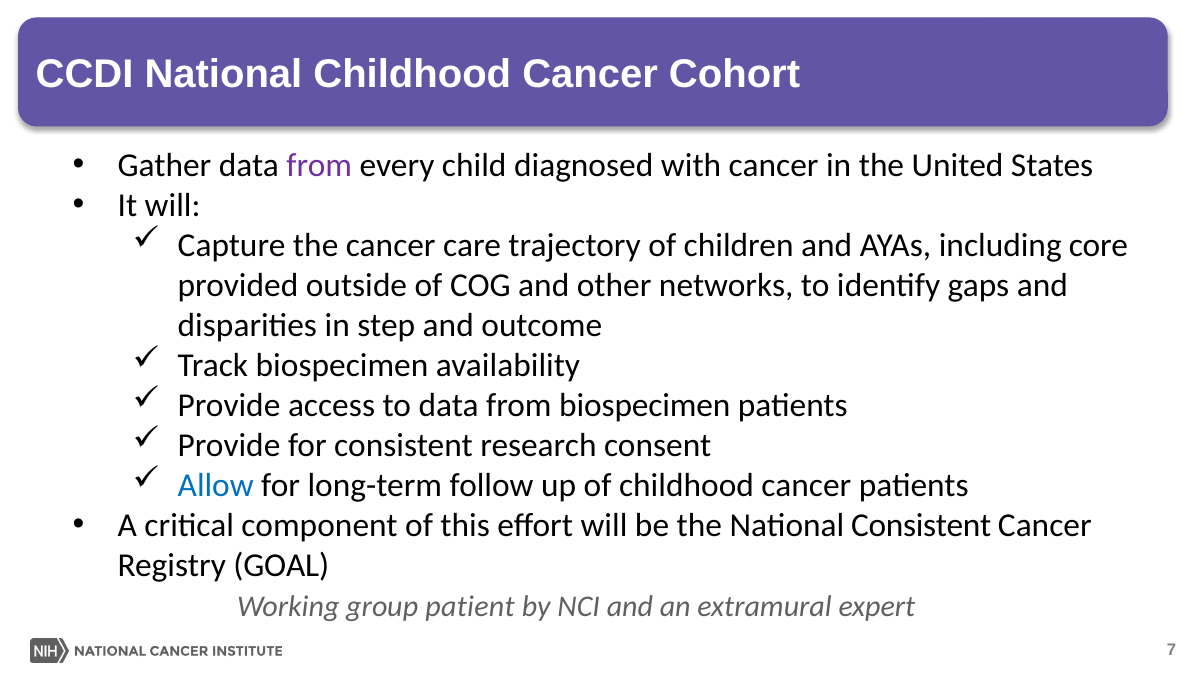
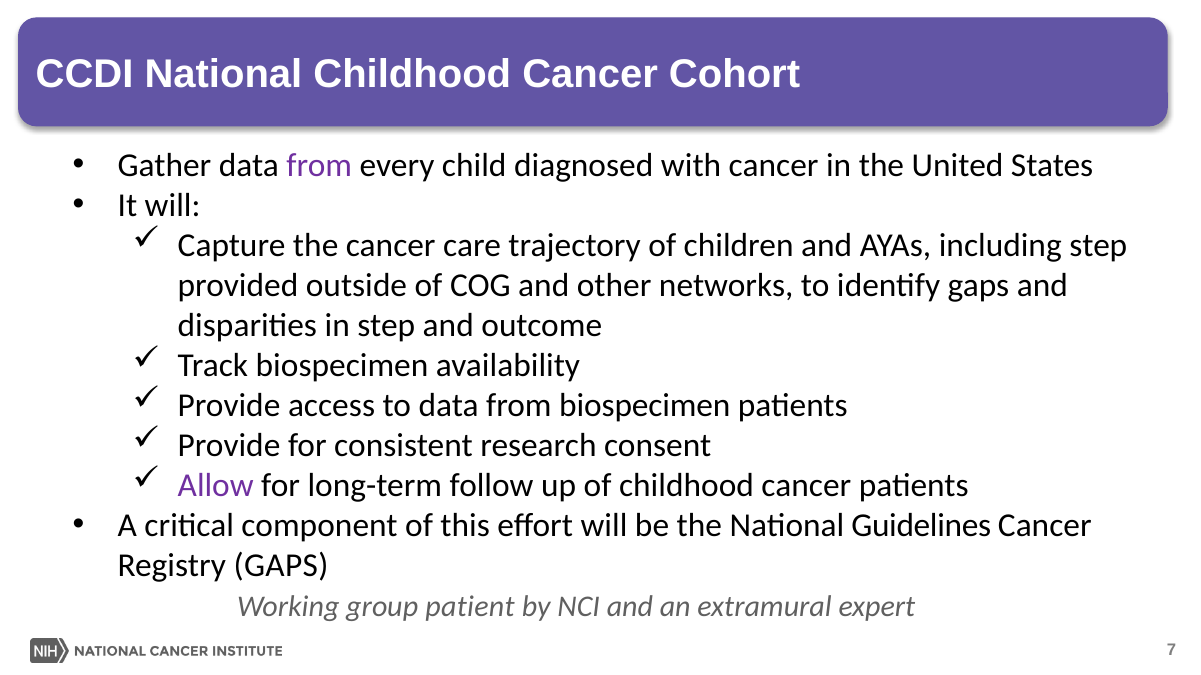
including core: core -> step (1098, 246)
Allow colour: blue -> purple (216, 486)
National Consistent: Consistent -> Guidelines (921, 526)
Registry GOAL: GOAL -> GAPS (281, 566)
